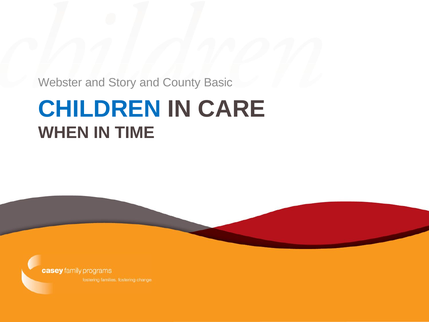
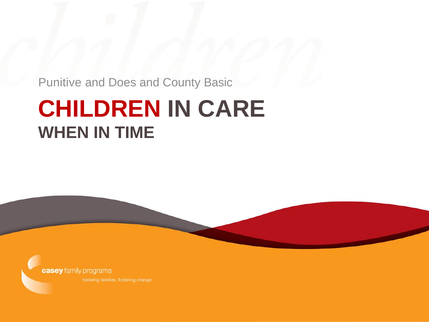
Webster: Webster -> Punitive (60, 82)
Story: Story -> Does (122, 82)
CHILDREN colour: blue -> red (100, 109)
